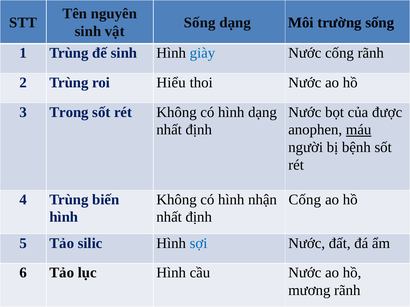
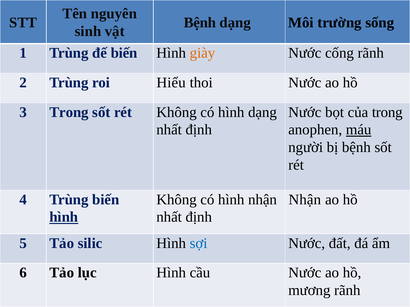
Sống: Sống -> Bệnh (200, 23)
đế sinh: sinh -> biến (124, 53)
giày colour: blue -> orange (202, 53)
của được: được -> trong (387, 112)
Cống: Cống -> Nhận (305, 200)
hình underline: none -> present (64, 217)
